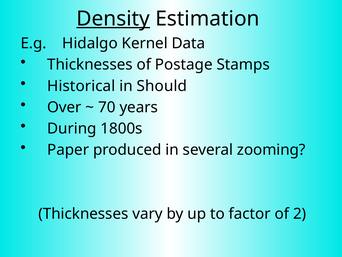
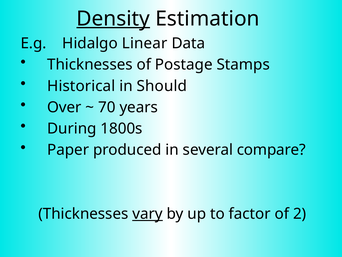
Kernel: Kernel -> Linear (145, 43)
zooming: zooming -> compare (271, 150)
vary underline: none -> present (147, 214)
